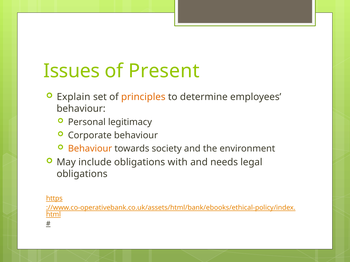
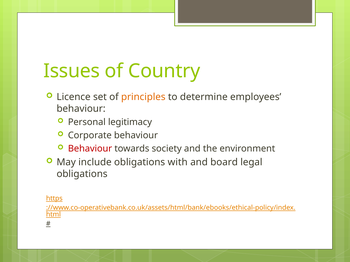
Present: Present -> Country (164, 71)
Explain: Explain -> Licence (74, 97)
Behaviour colour: orange -> red (90, 149)
needs: needs -> board (224, 163)
